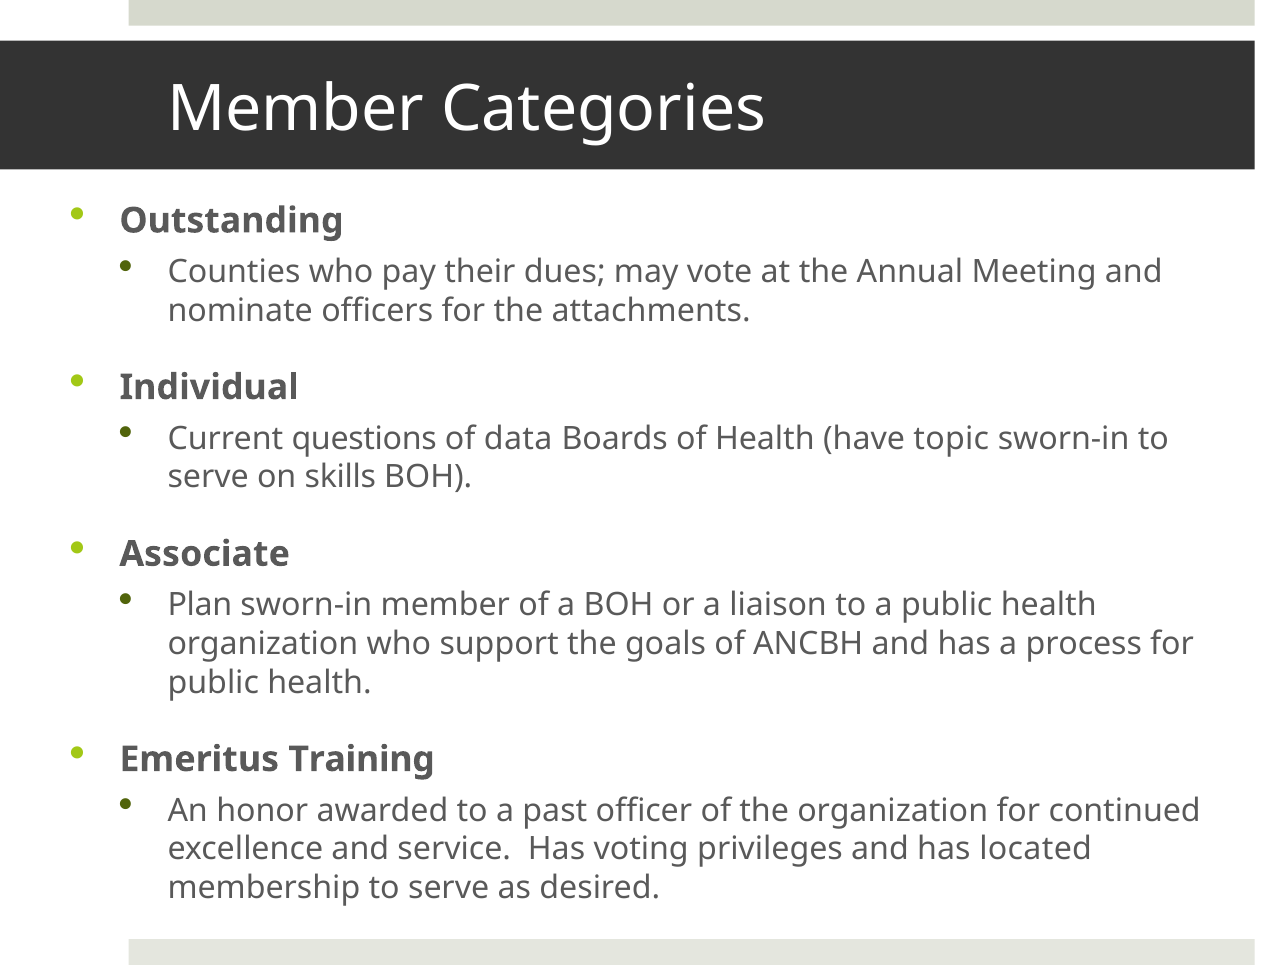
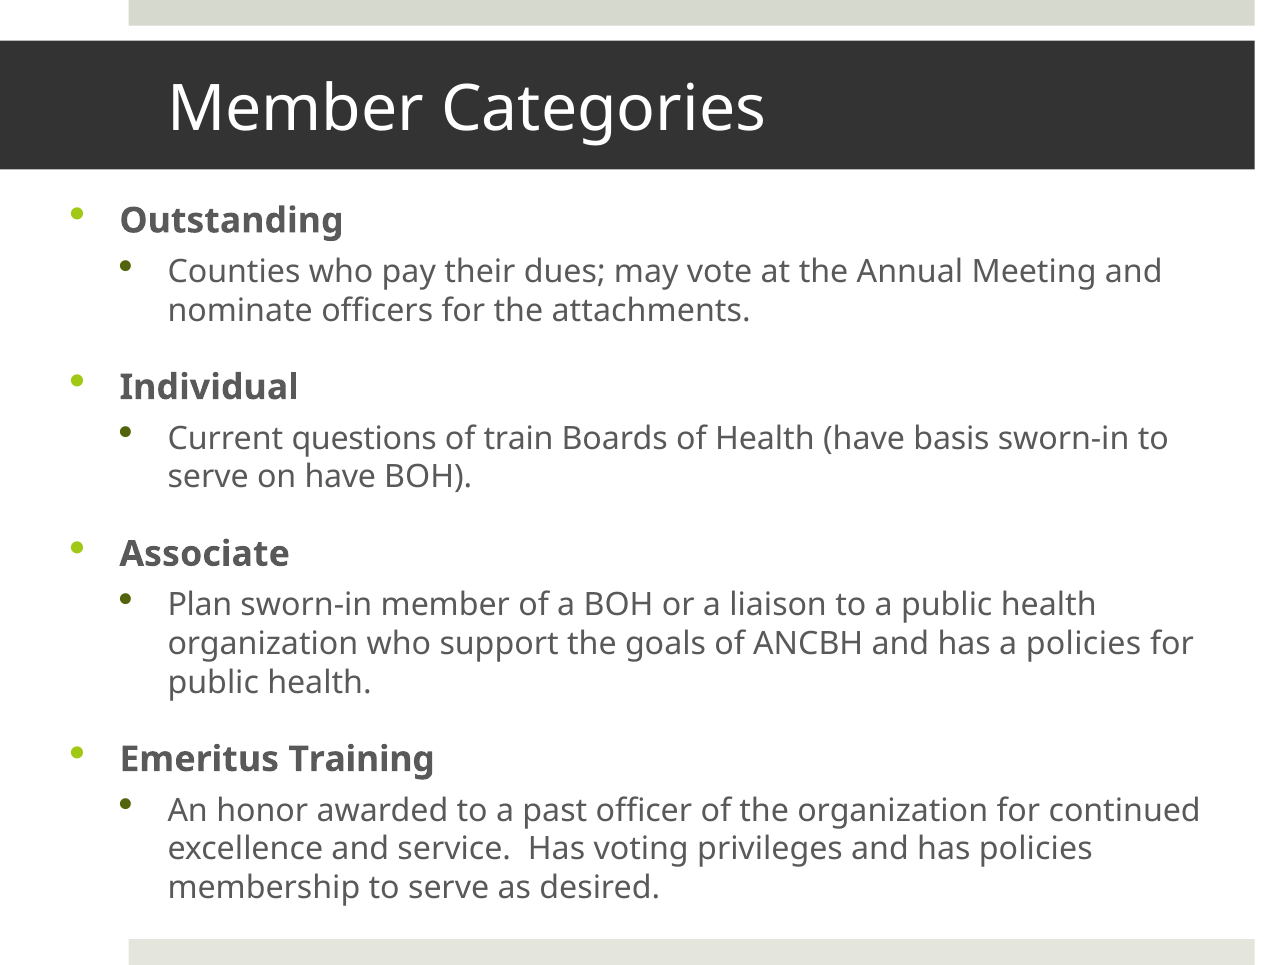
data: data -> train (519, 439)
topic: topic -> basis (952, 439)
on skills: skills -> have (340, 477)
a process: process -> policies (1084, 644)
has located: located -> policies (1036, 849)
